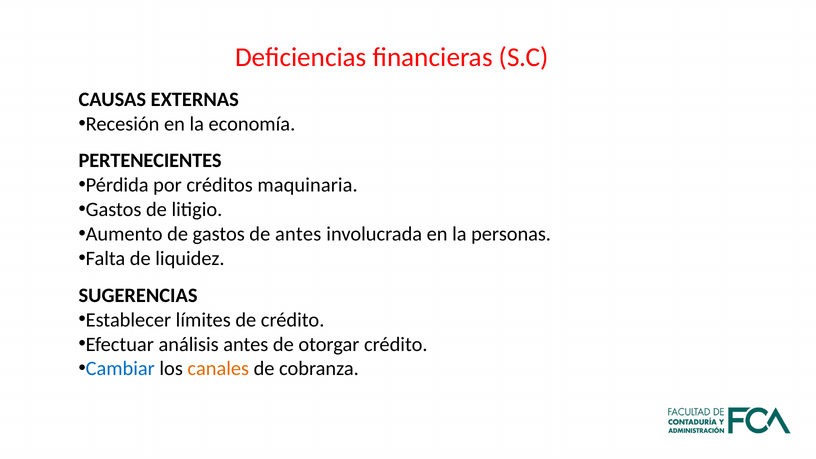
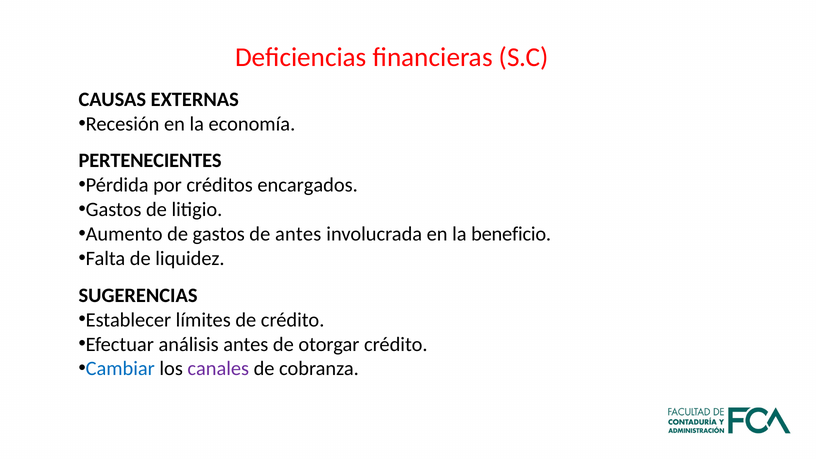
maquinaria: maquinaria -> encargados (308, 185)
personas: personas -> beneficio (511, 234)
canales colour: orange -> purple (218, 369)
